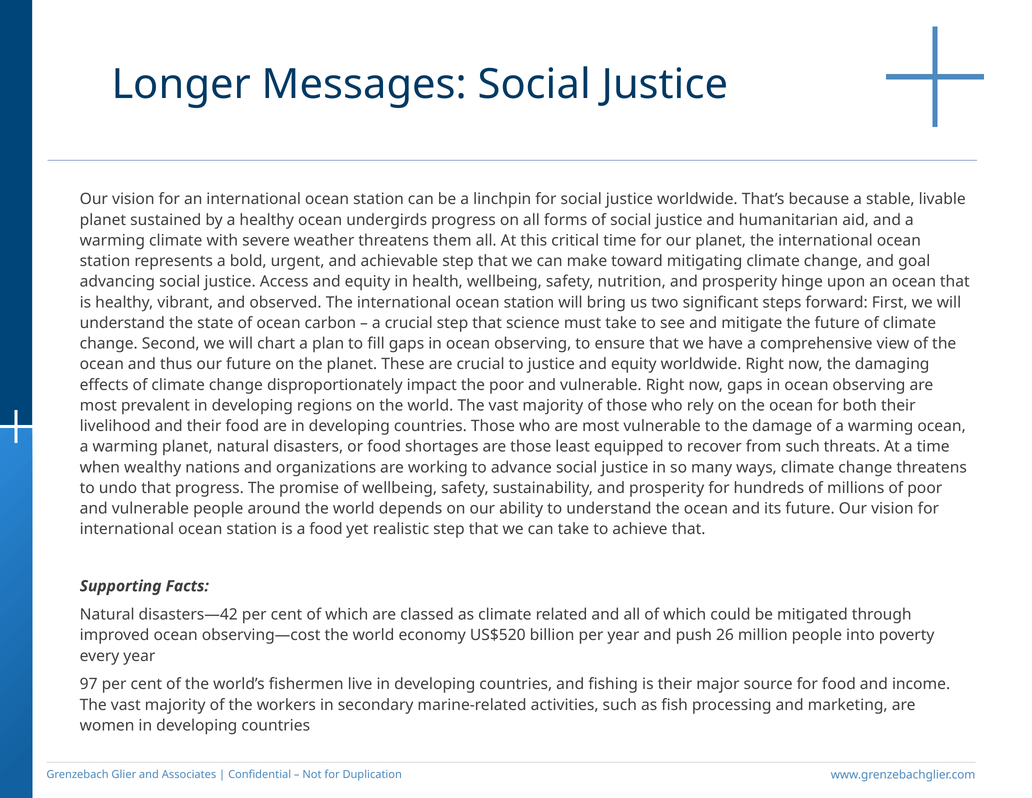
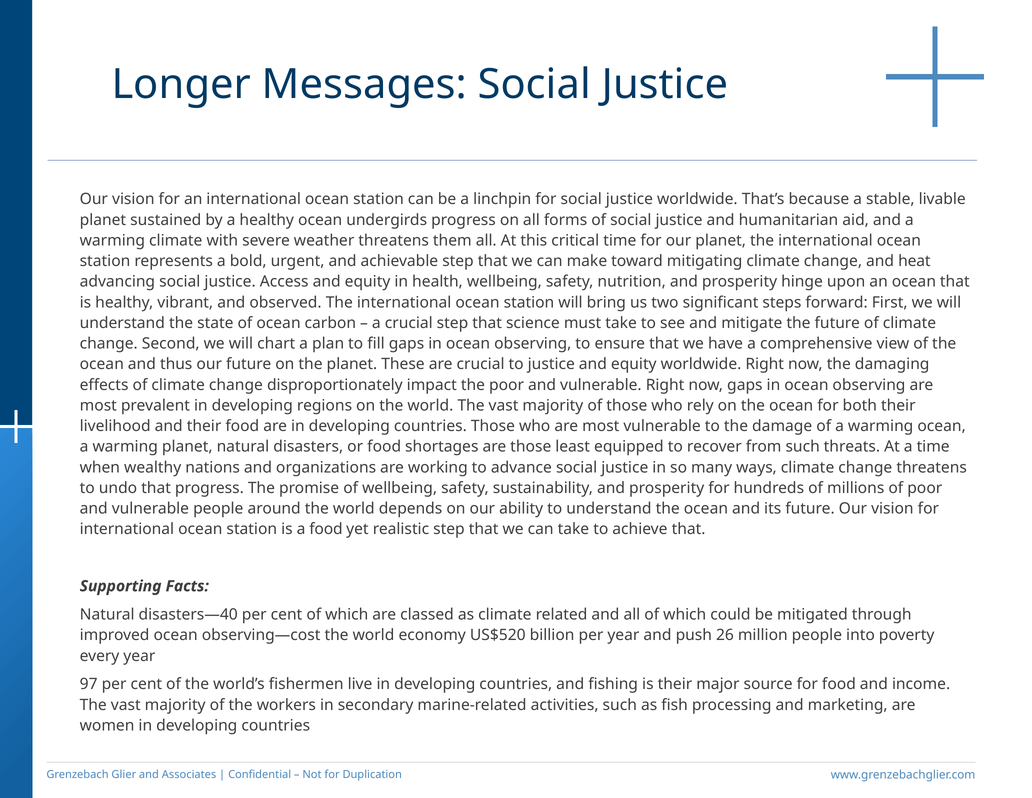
goal: goal -> heat (914, 261)
disasters—42: disasters—42 -> disasters—40 (188, 614)
